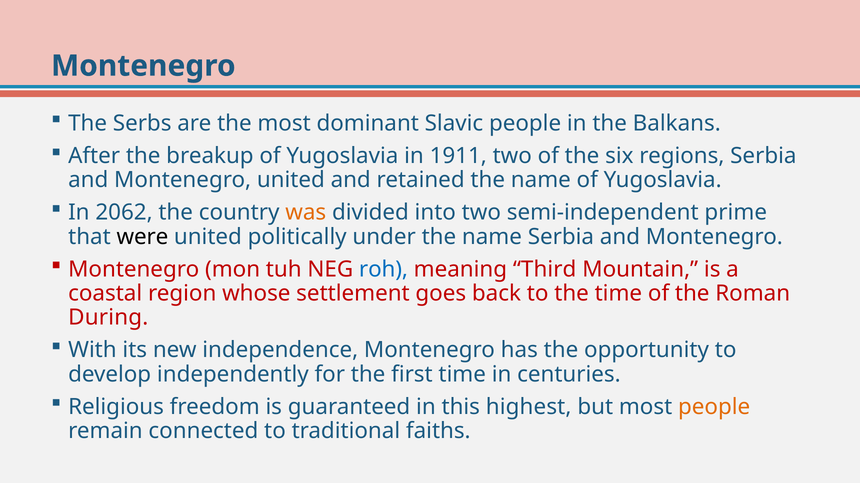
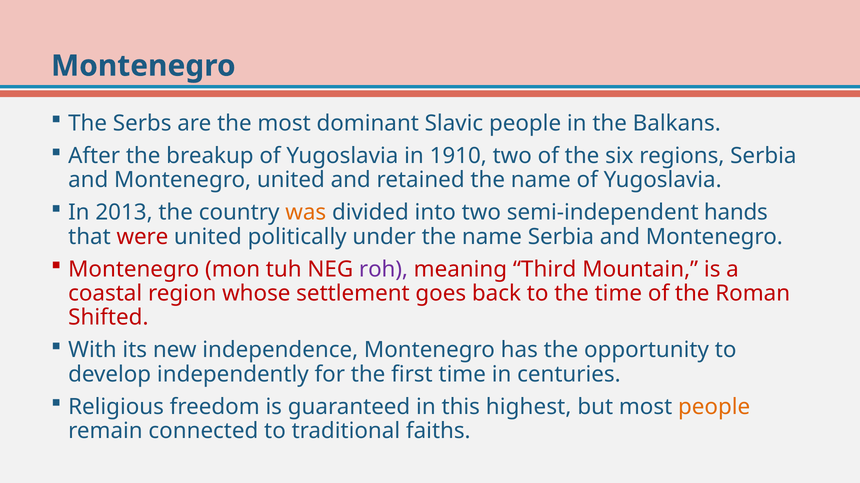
1911: 1911 -> 1910 (458, 156)
2062: 2062 -> 2013 (124, 213)
prime: prime -> hands (736, 213)
were colour: black -> red (142, 237)
roh colour: blue -> purple (383, 270)
During: During -> Shifted (108, 318)
